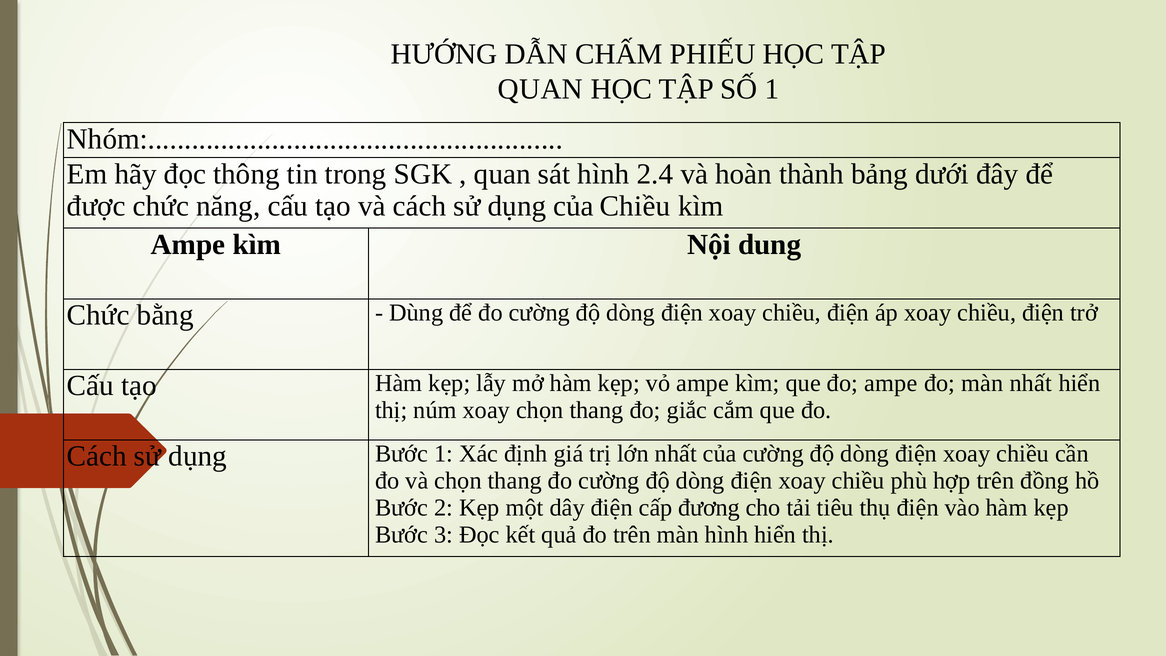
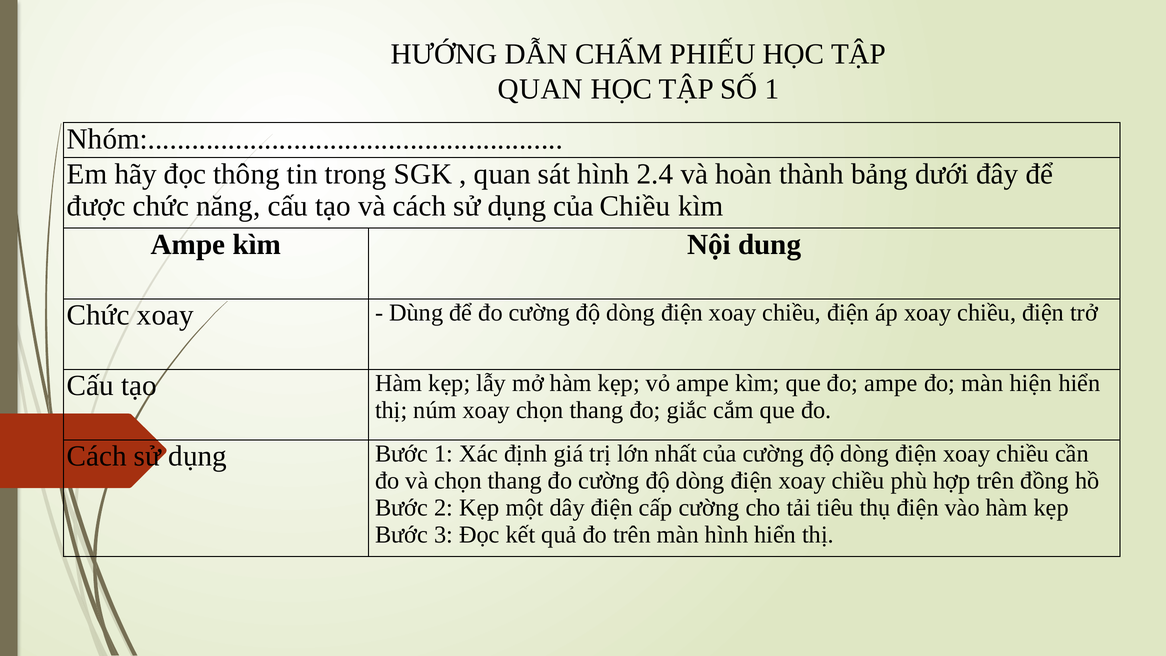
Chức bằng: bằng -> xoay (165, 315)
màn nhất: nhất -> hiện (1031, 383)
cấp đương: đương -> cường (709, 508)
